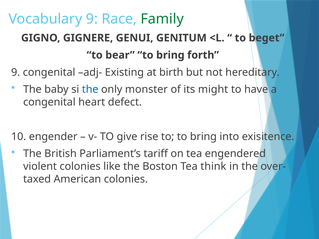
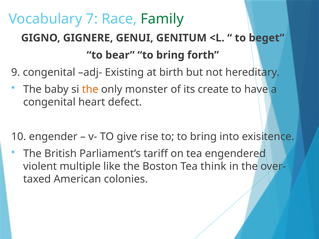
Vocabulary 9: 9 -> 7 (92, 19)
the colour: blue -> orange (90, 90)
might: might -> create (213, 90)
violent colonies: colonies -> multiple (80, 167)
